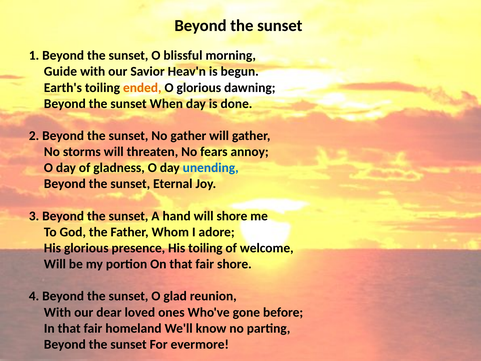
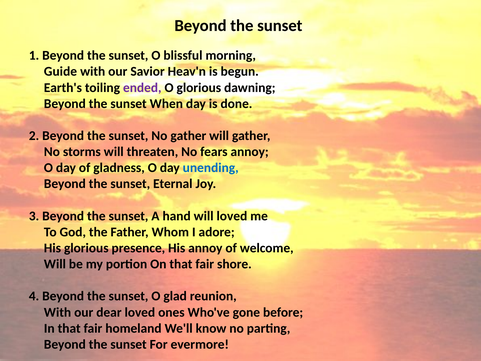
ended colour: orange -> purple (142, 88)
will shore: shore -> loved (232, 216)
His toiling: toiling -> annoy (205, 248)
